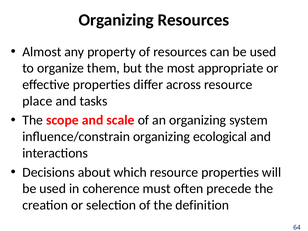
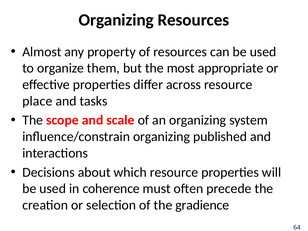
ecological: ecological -> published (220, 137)
definition: definition -> gradience (202, 205)
